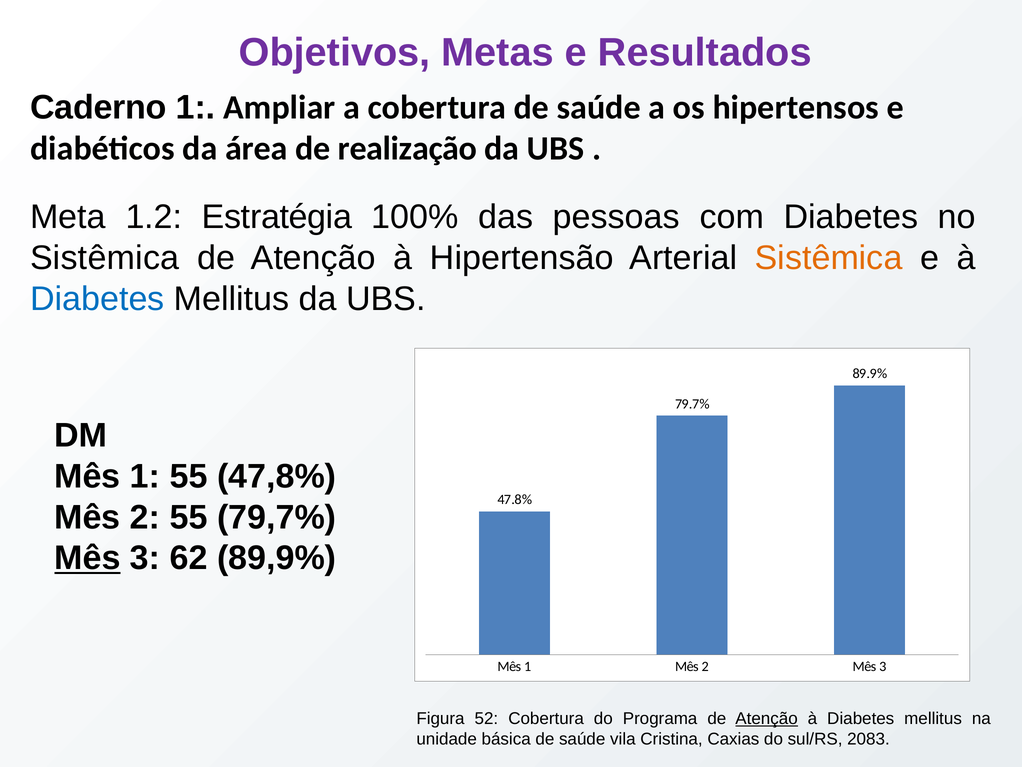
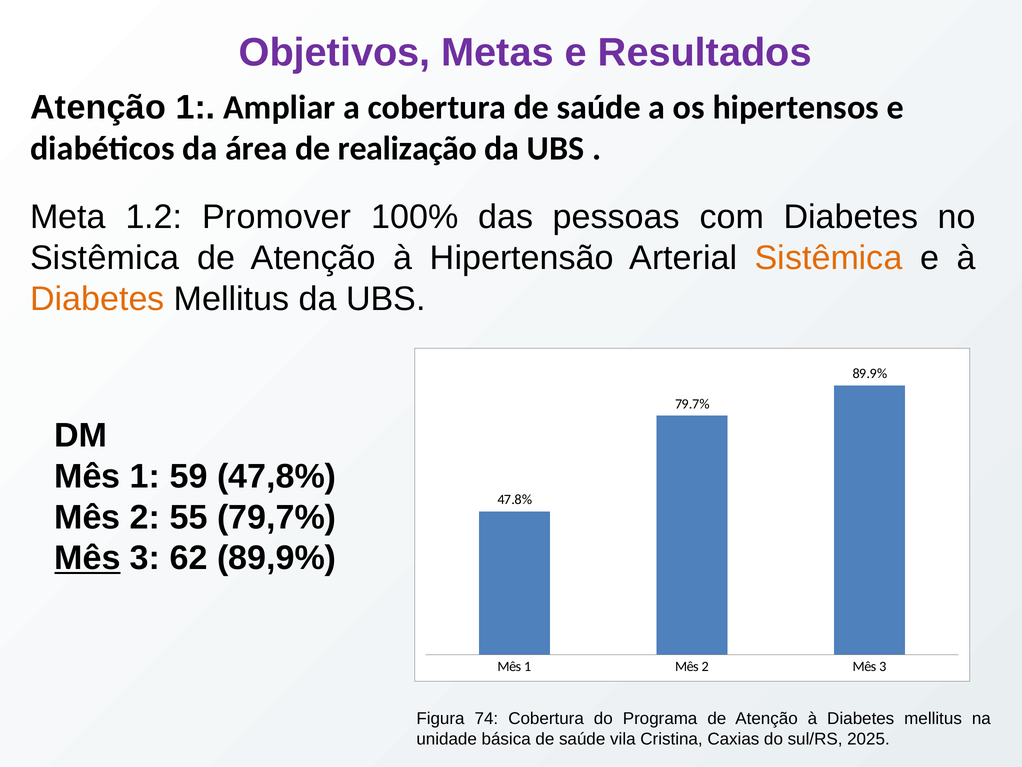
Caderno: Caderno -> Atenção (98, 107)
Estratégia: Estratégia -> Promover (277, 217)
Diabetes colour: blue -> orange (97, 299)
1 55: 55 -> 59 (189, 476)
52: 52 -> 74 (486, 718)
Atenção underline: present -> none (767, 718)
2083: 2083 -> 2025 (868, 739)
